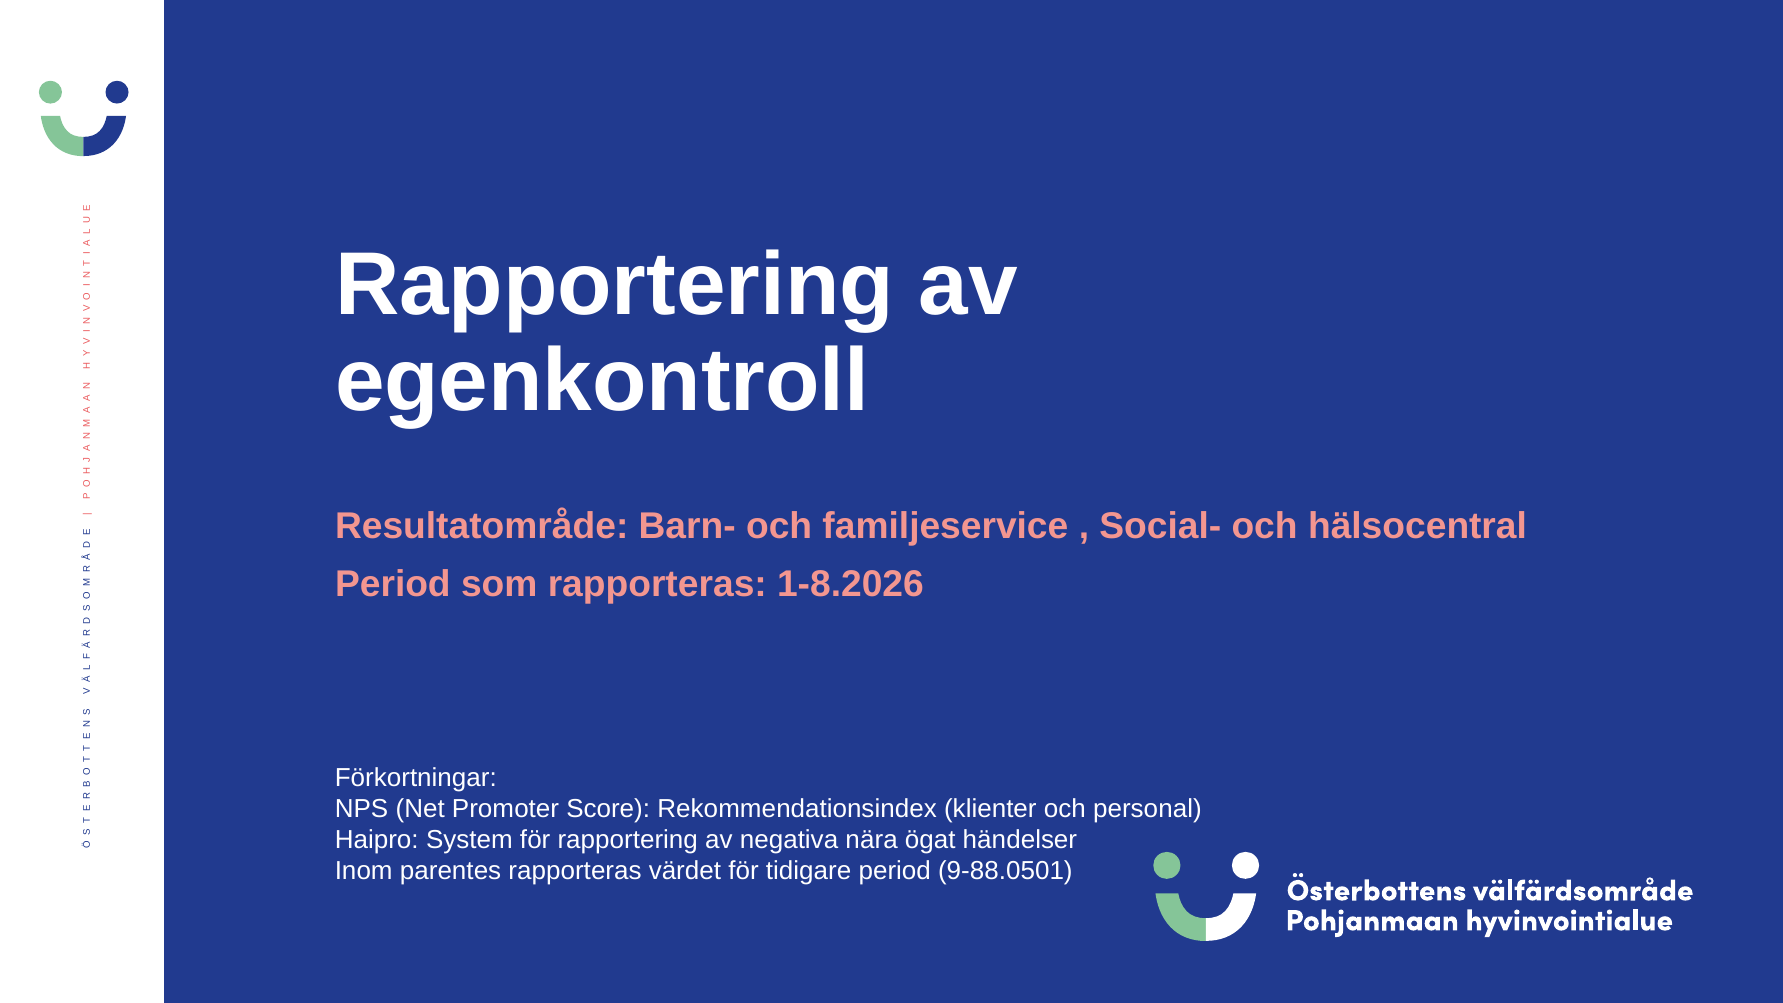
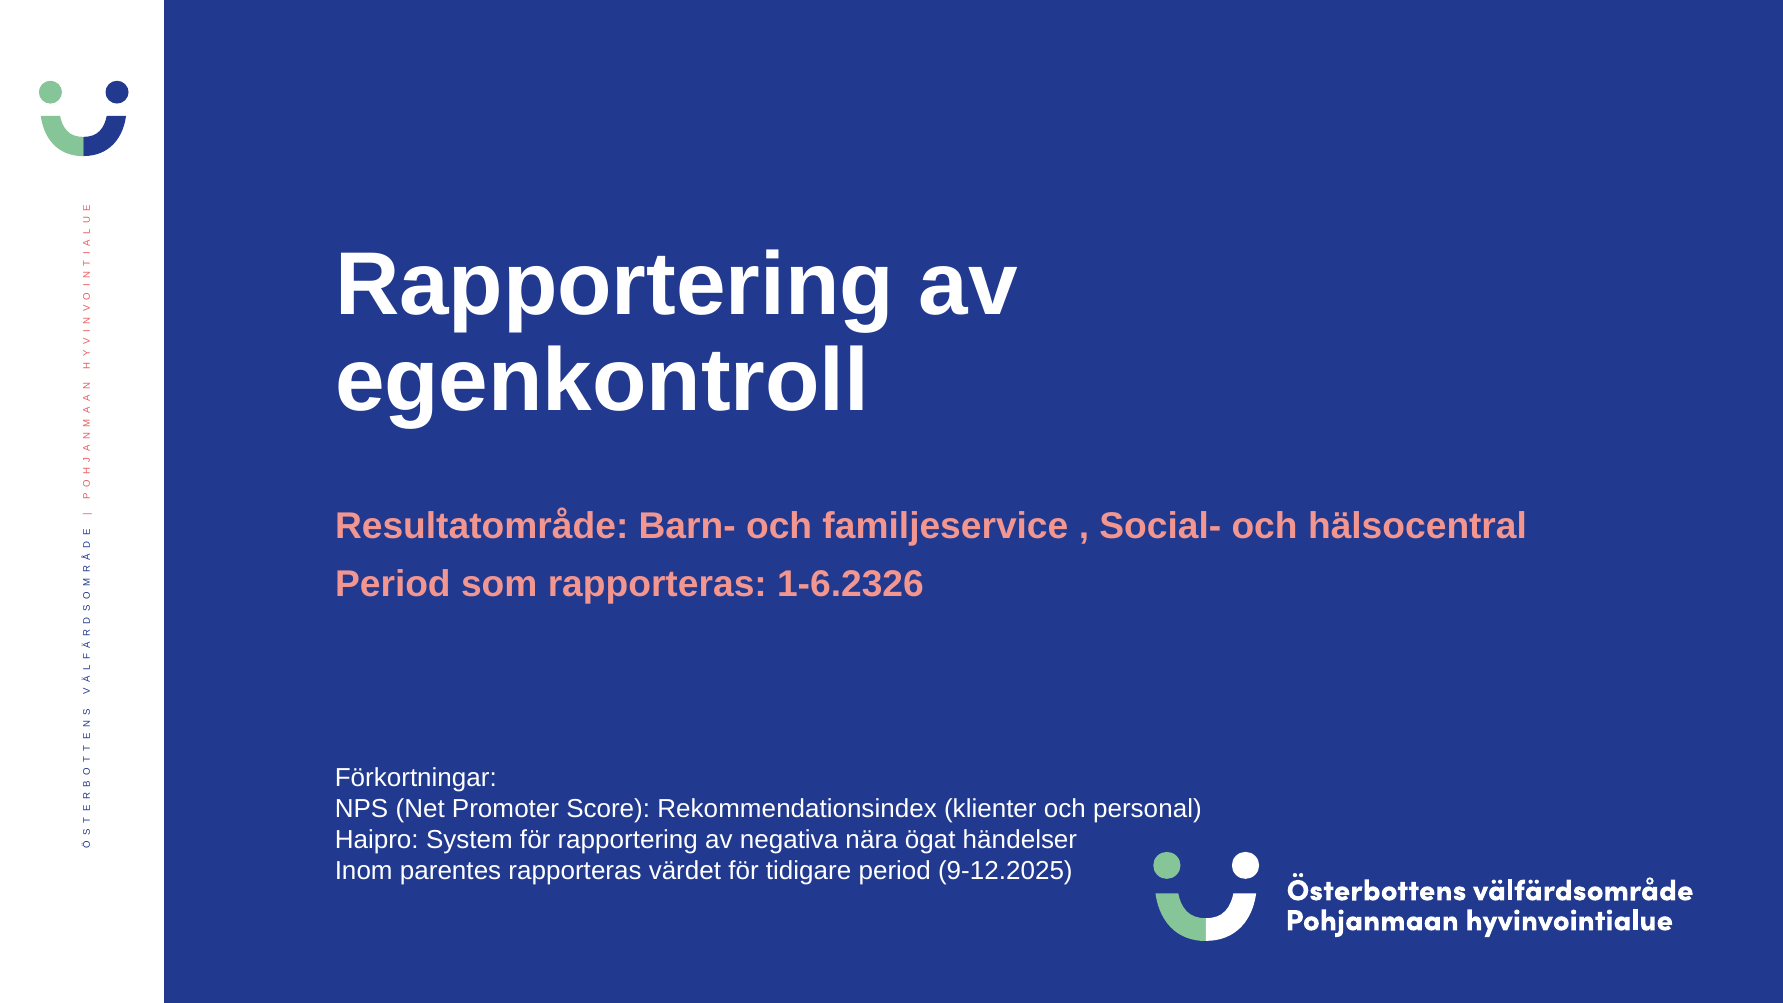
1-8.2026: 1-8.2026 -> 1-6.2326 (850, 584)
9-88.0501: 9-88.0501 -> 9-12.2025 (1005, 871)
